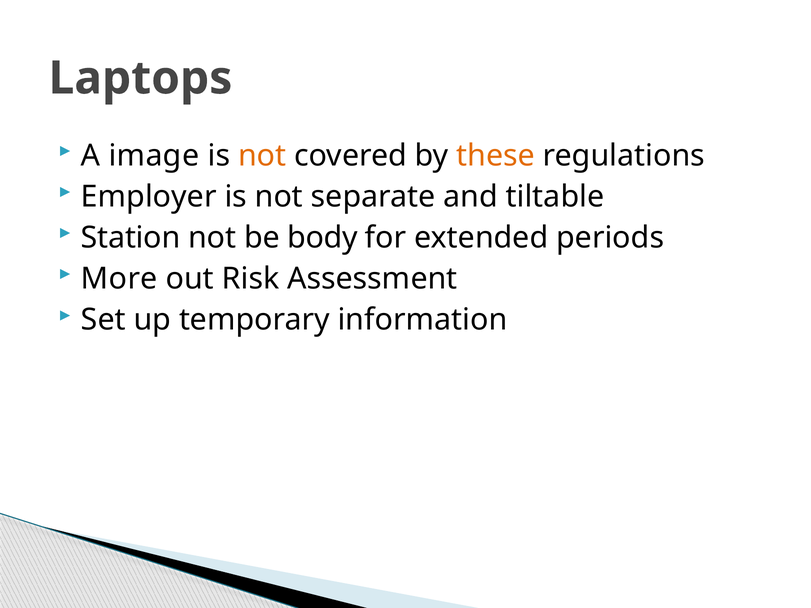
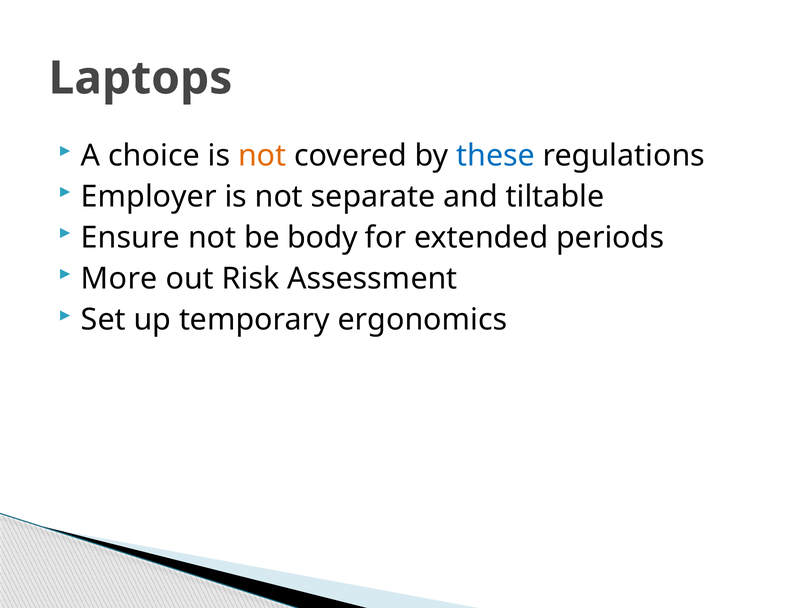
image: image -> choice (154, 156)
these colour: orange -> blue (496, 156)
Station: Station -> Ensure (131, 238)
information: information -> ergonomics (422, 320)
